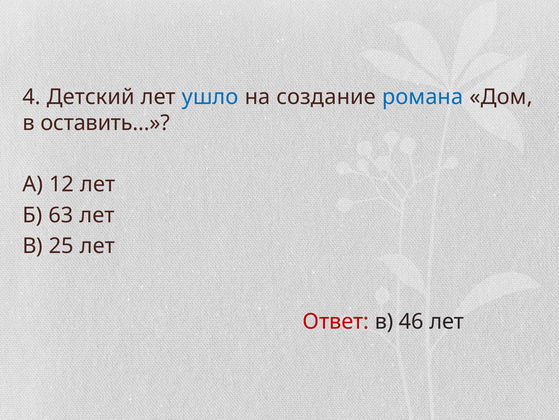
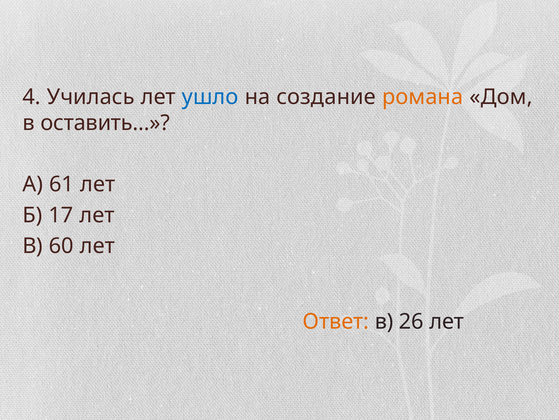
Детский: Детский -> Училась (91, 97)
романа colour: blue -> orange (423, 97)
12: 12 -> 61 (61, 184)
63: 63 -> 17 (61, 215)
25: 25 -> 60 (61, 246)
Ответ colour: red -> orange (336, 321)
46: 46 -> 26 (411, 321)
